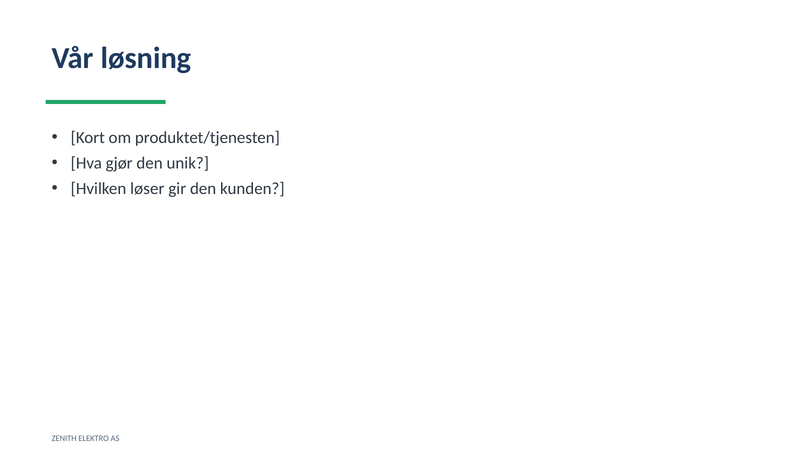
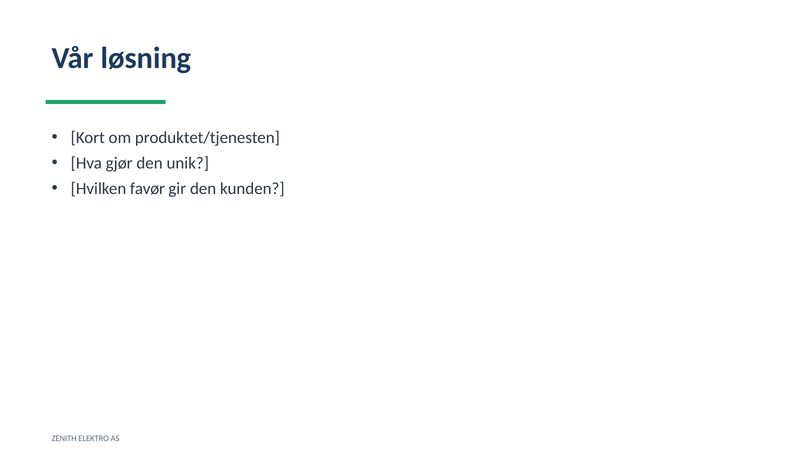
løser: løser -> favør (147, 188)
